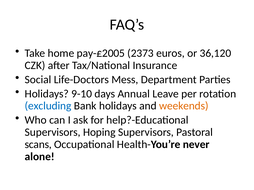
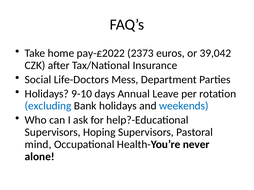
pay-£2005: pay-£2005 -> pay-£2022 (101, 53)
36,120: 36,120 -> 39,042 (215, 53)
weekends colour: orange -> blue (184, 106)
scans: scans -> mind (38, 145)
